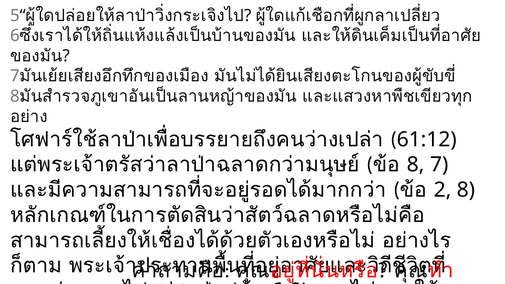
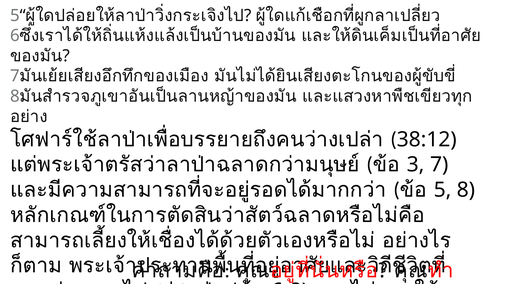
61:12: 61:12 -> 38:12 (427, 140)
8: 8 -> 3 (416, 165)
2: 2 -> 5 (443, 190)
